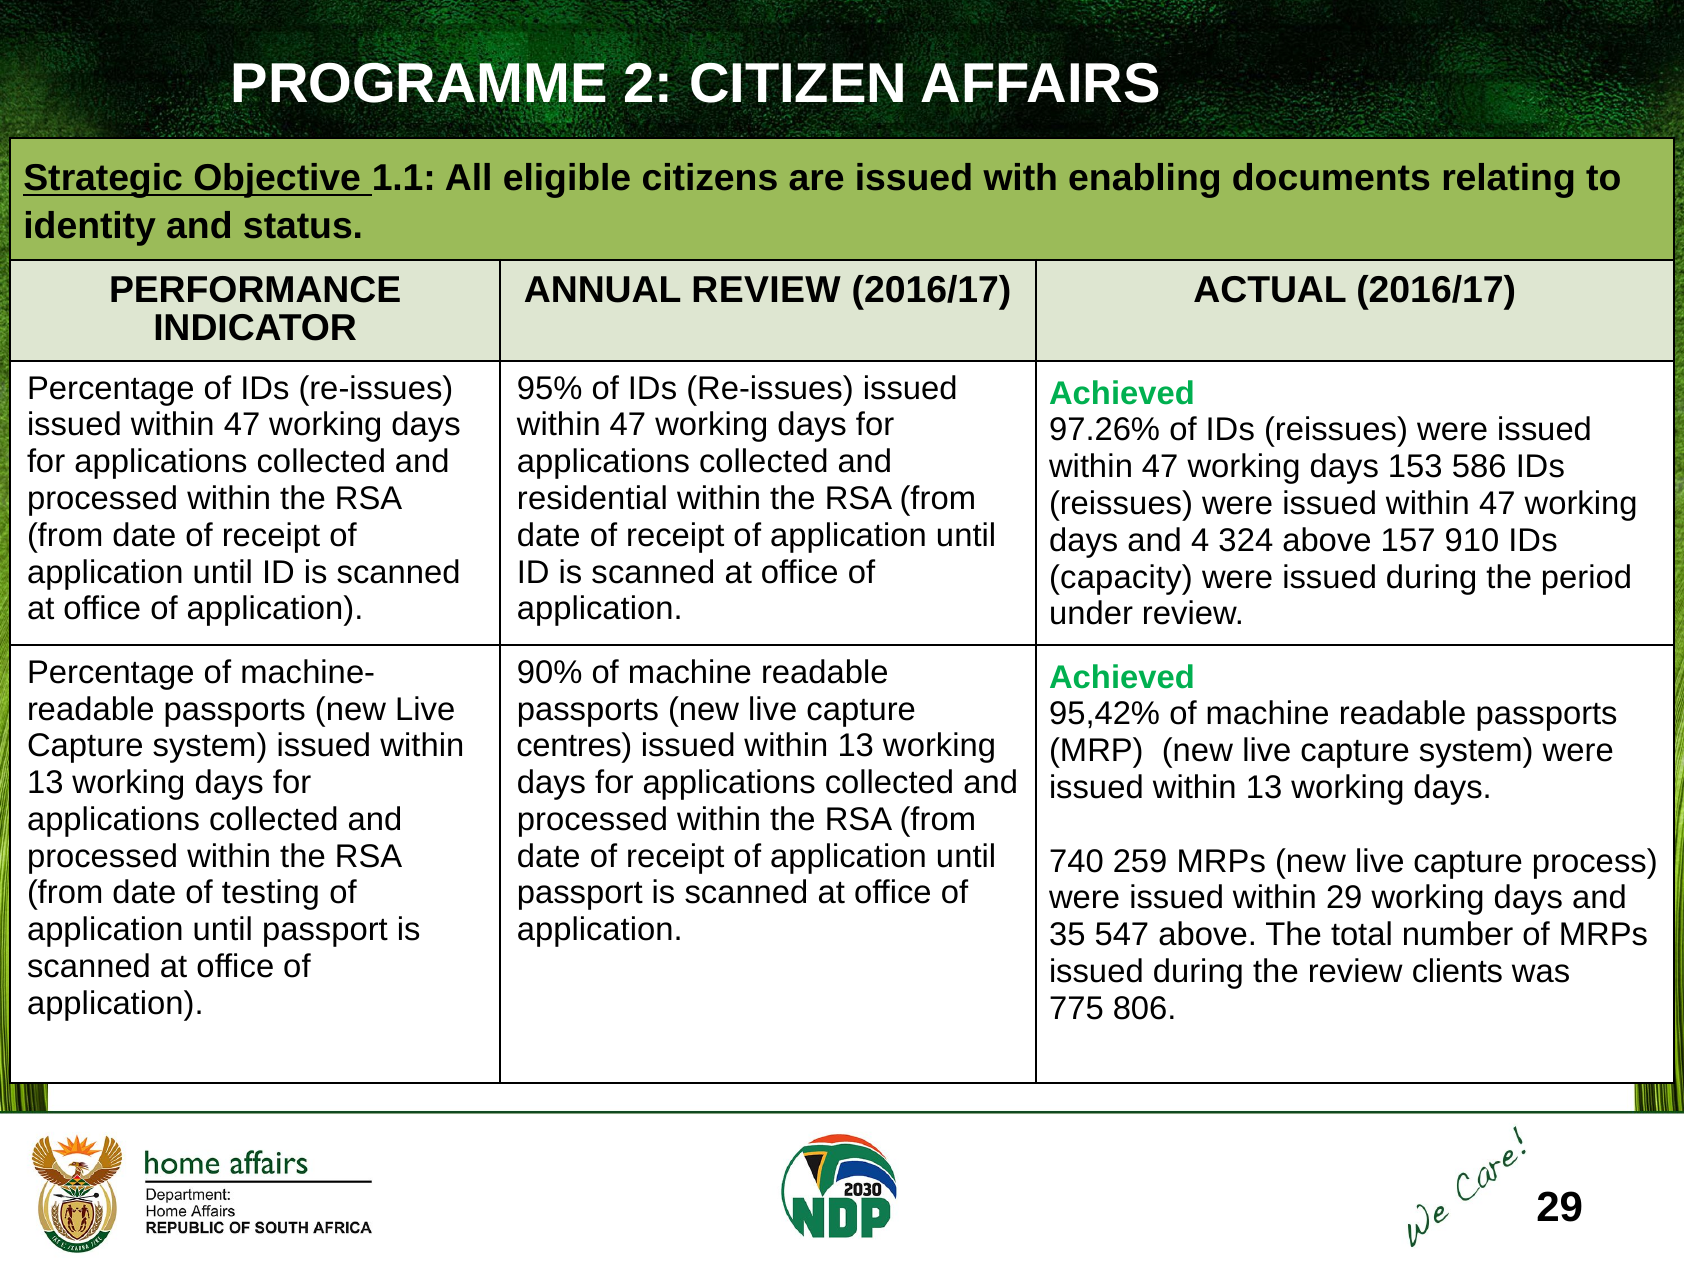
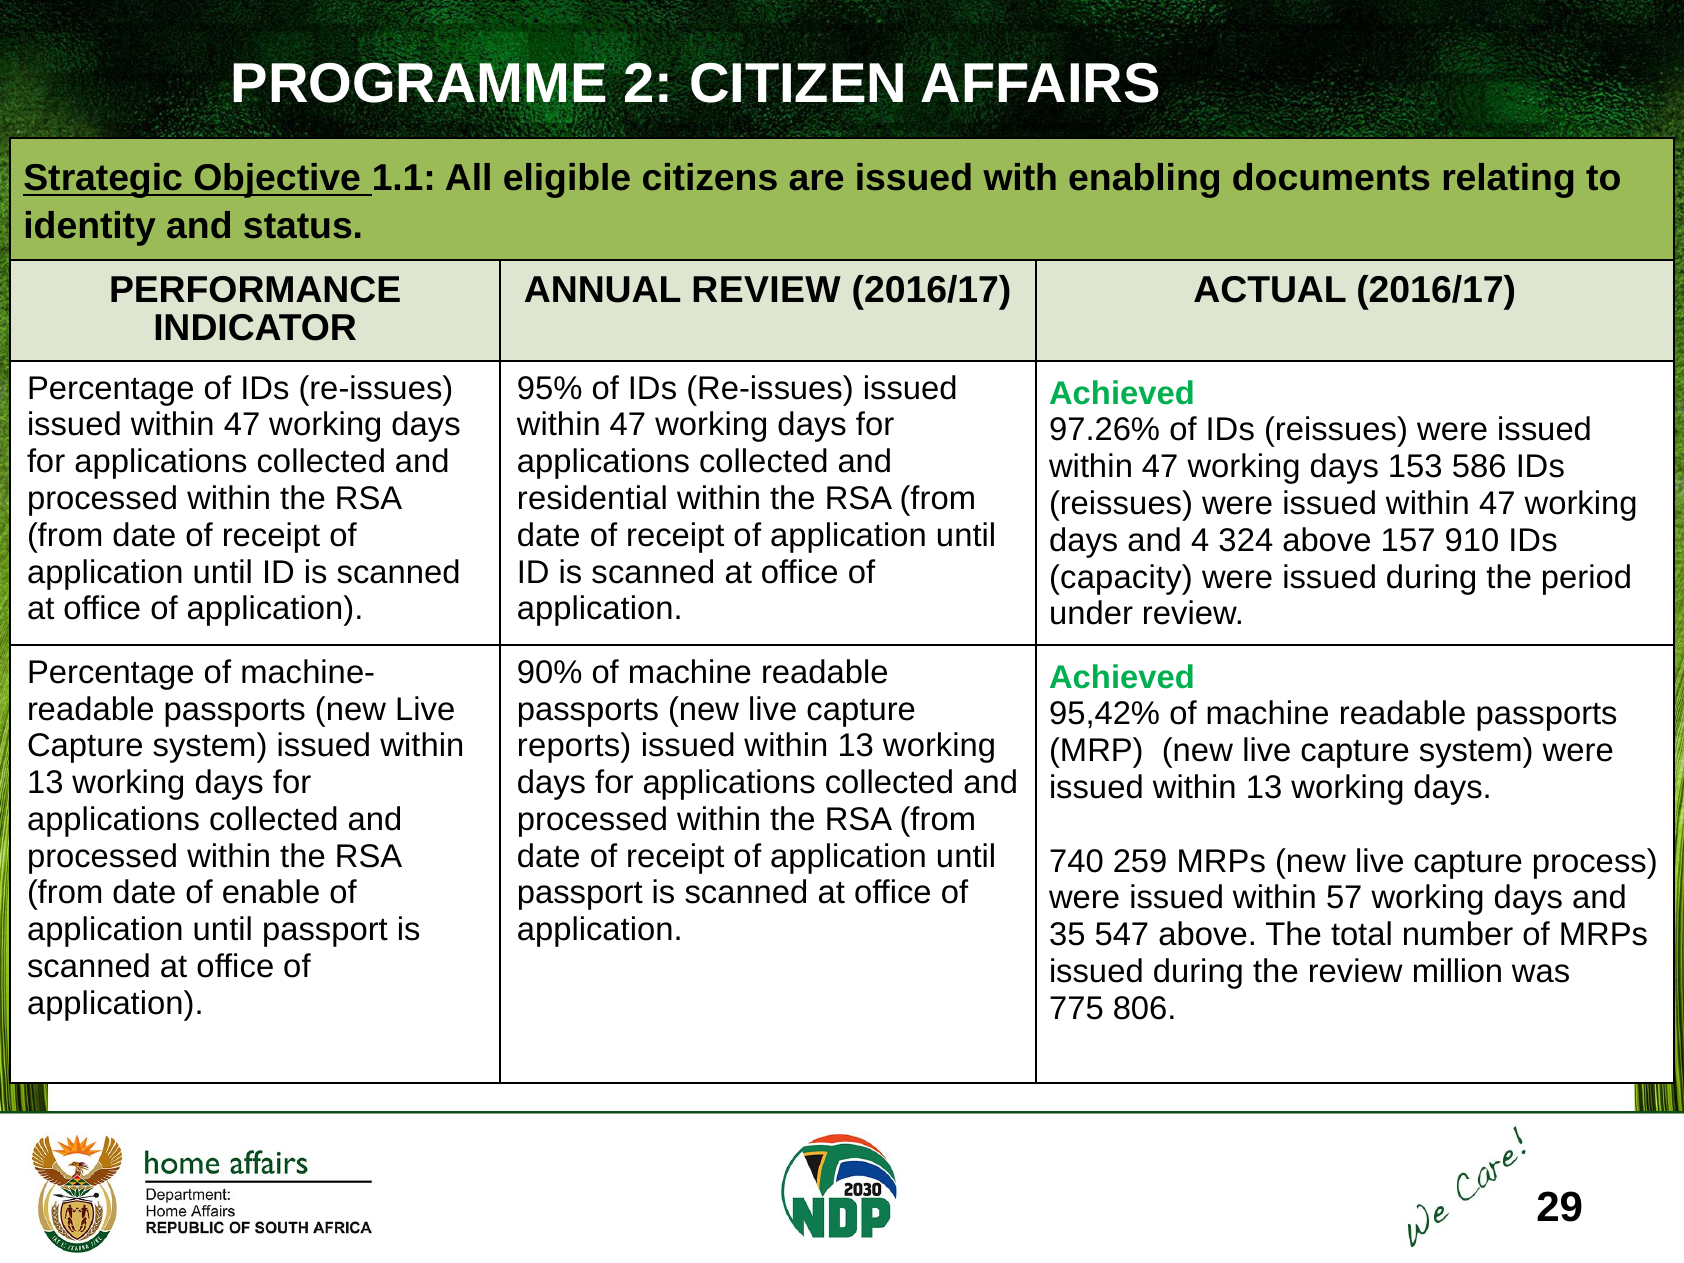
centres: centres -> reports (574, 746)
testing: testing -> enable (271, 893)
within 29: 29 -> 57 (1344, 898)
clients: clients -> million (1457, 972)
